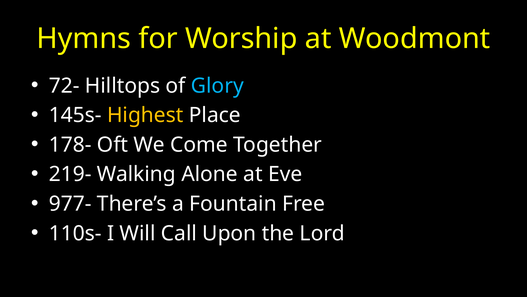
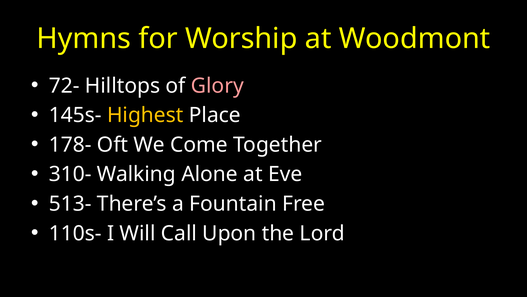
Glory colour: light blue -> pink (217, 86)
219-: 219- -> 310- (70, 174)
977-: 977- -> 513- (70, 204)
